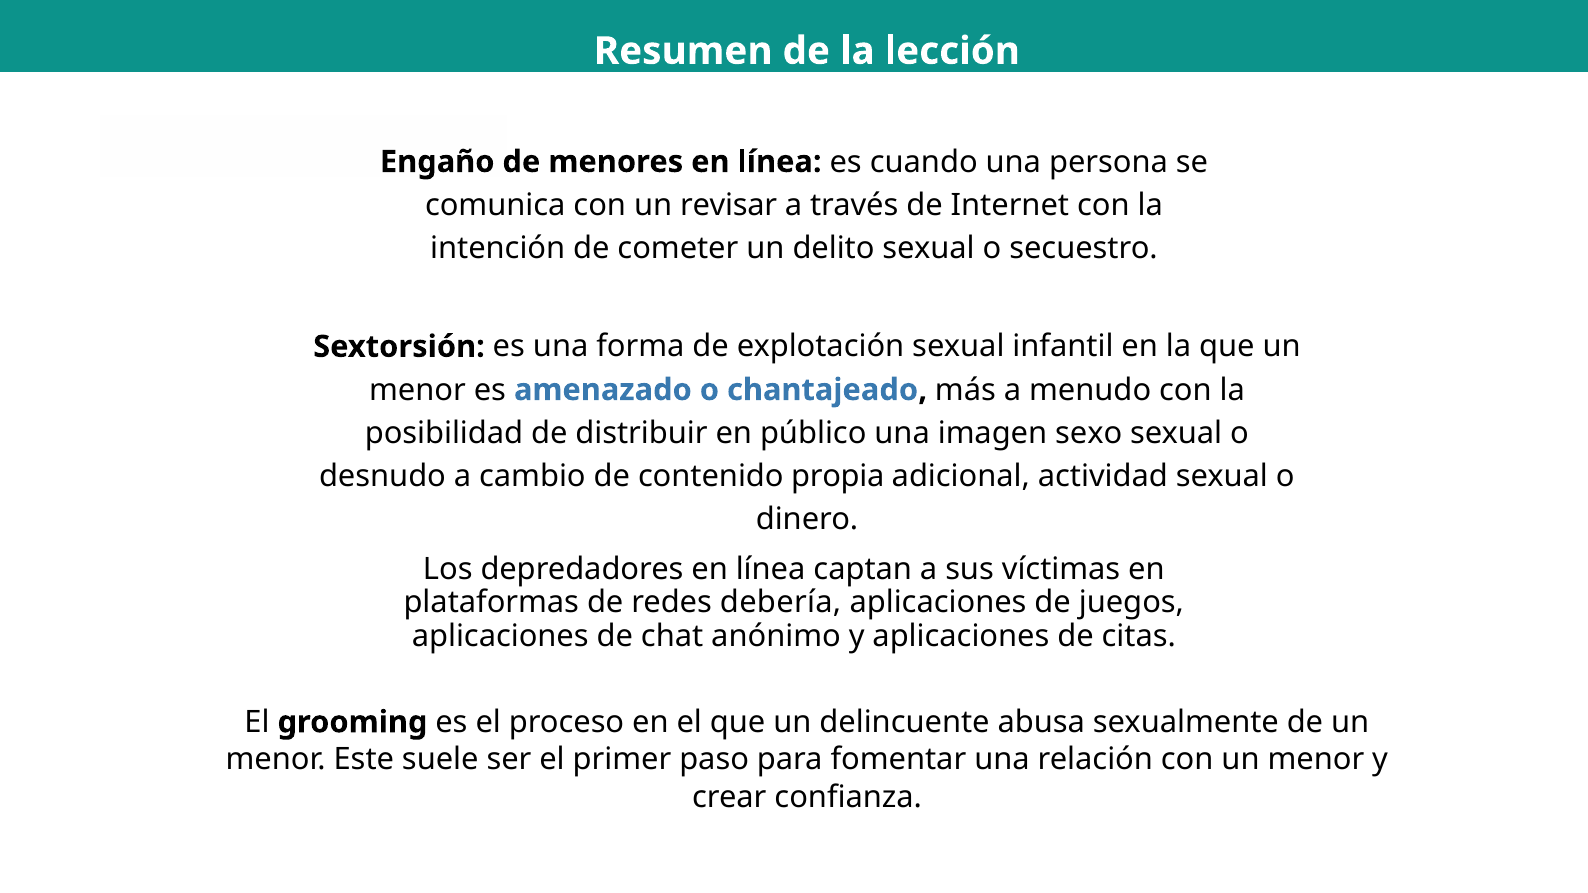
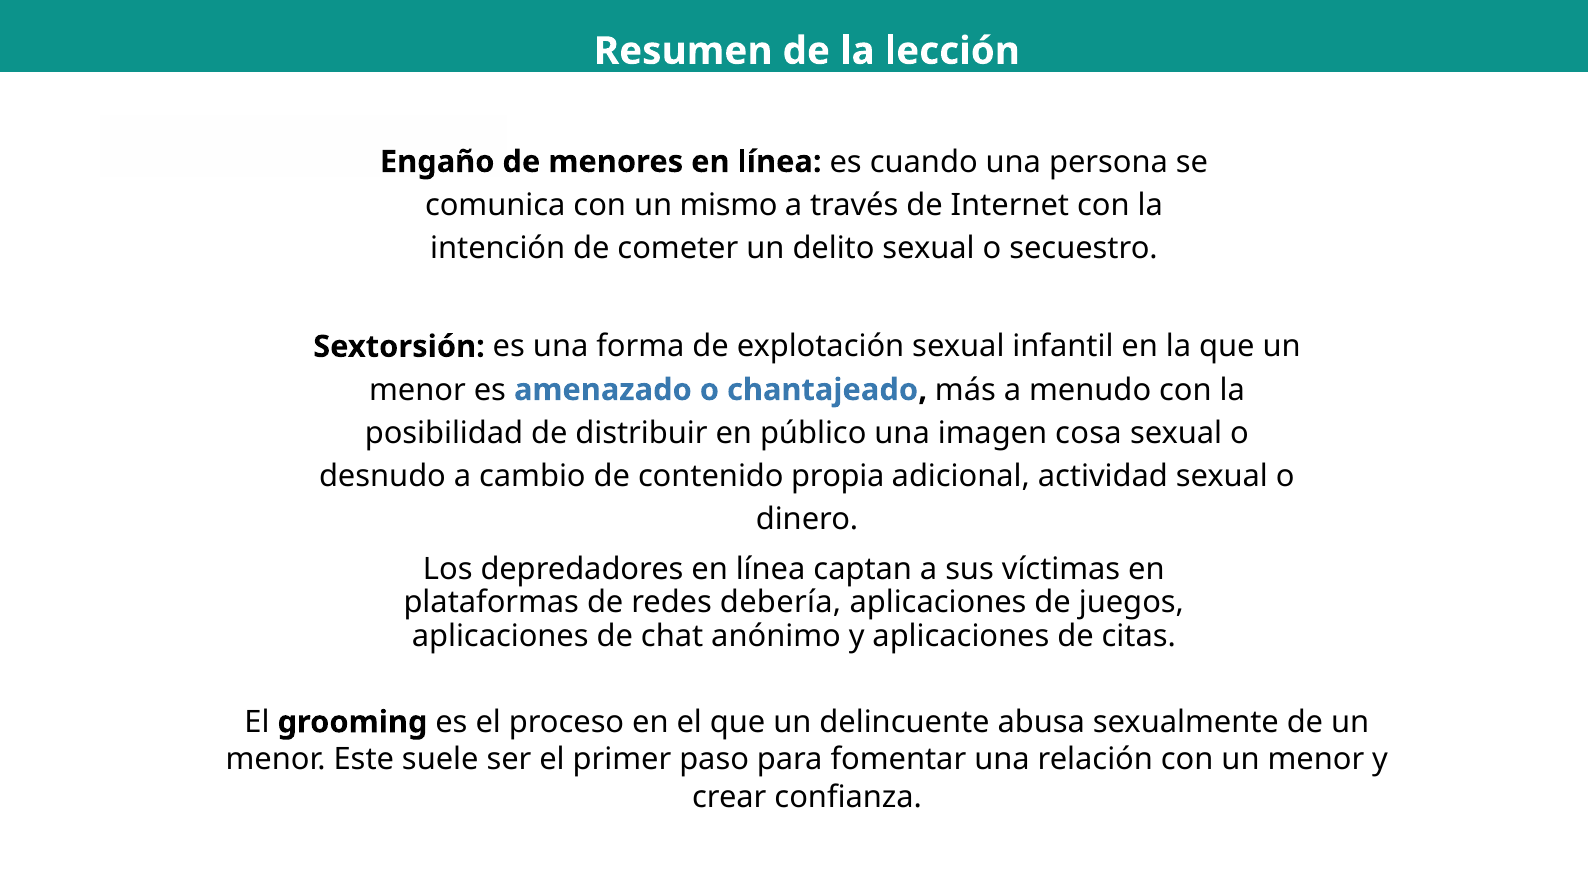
revisar: revisar -> mismo (729, 205)
sexo: sexo -> cosa (1089, 433)
